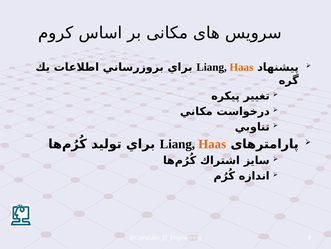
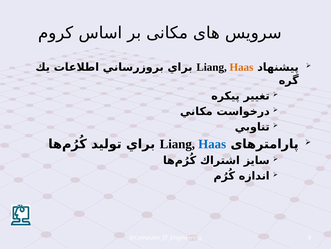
Haas colour: orange -> blue (212, 144)
